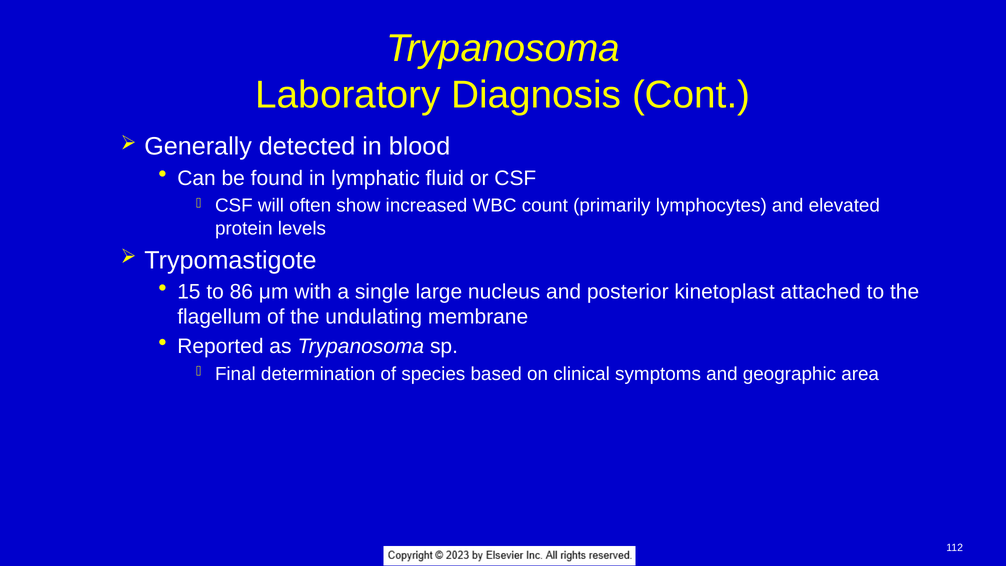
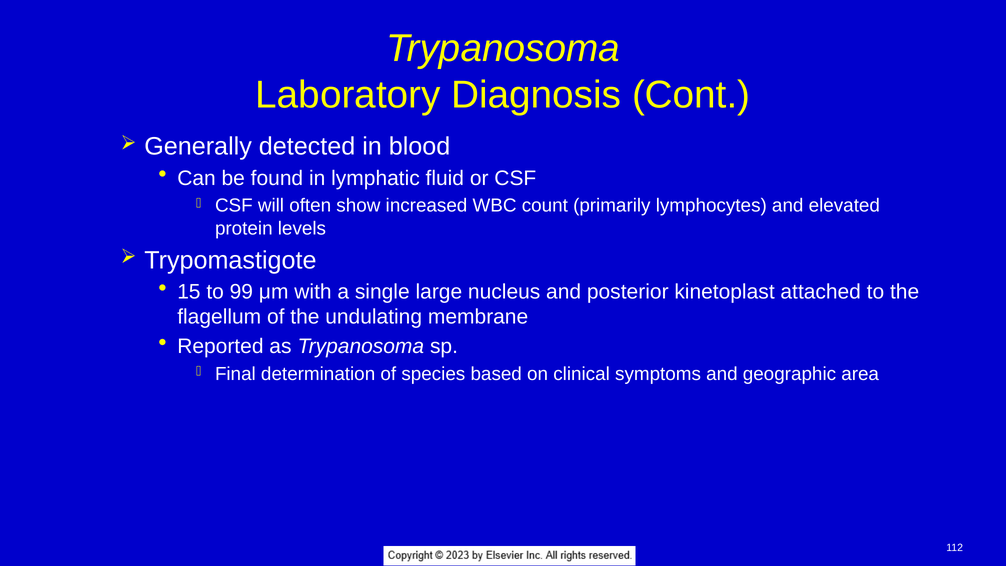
86: 86 -> 99 (241, 292)
